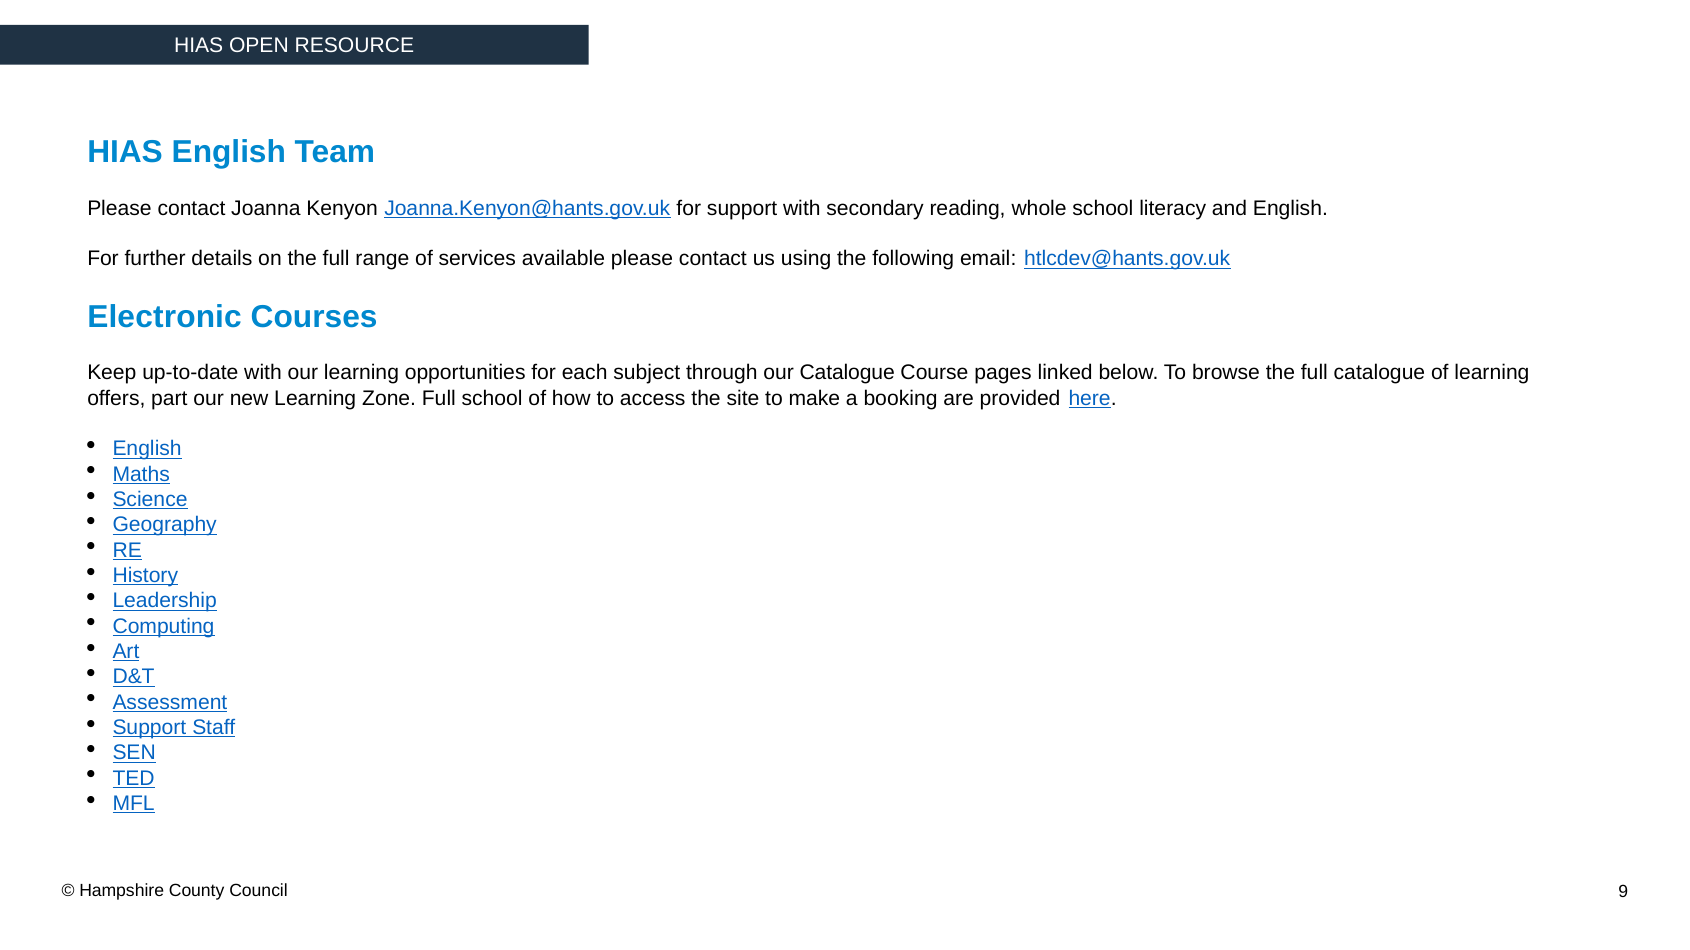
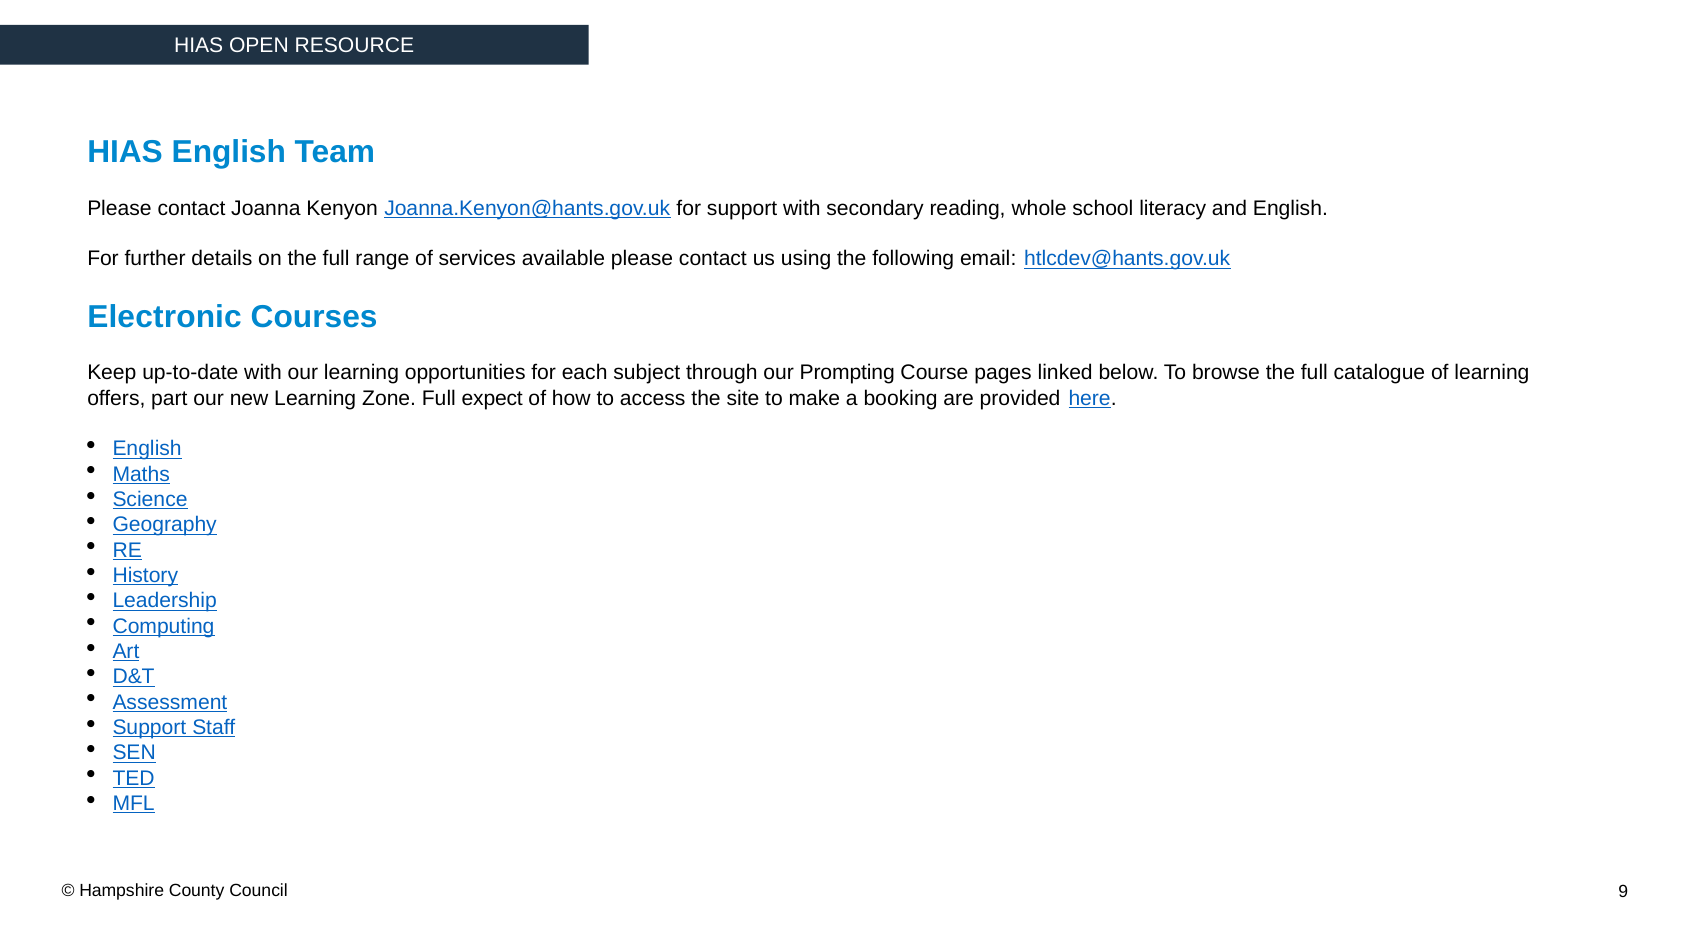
our Catalogue: Catalogue -> Prompting (847, 373)
Full school: school -> expect (492, 399)
